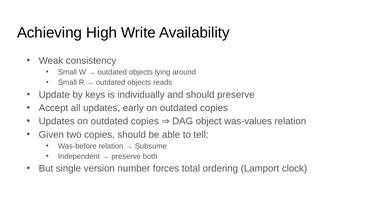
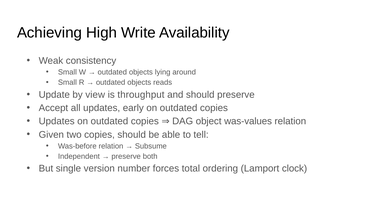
keys: keys -> view (95, 95)
individually: individually -> throughput (141, 95)
